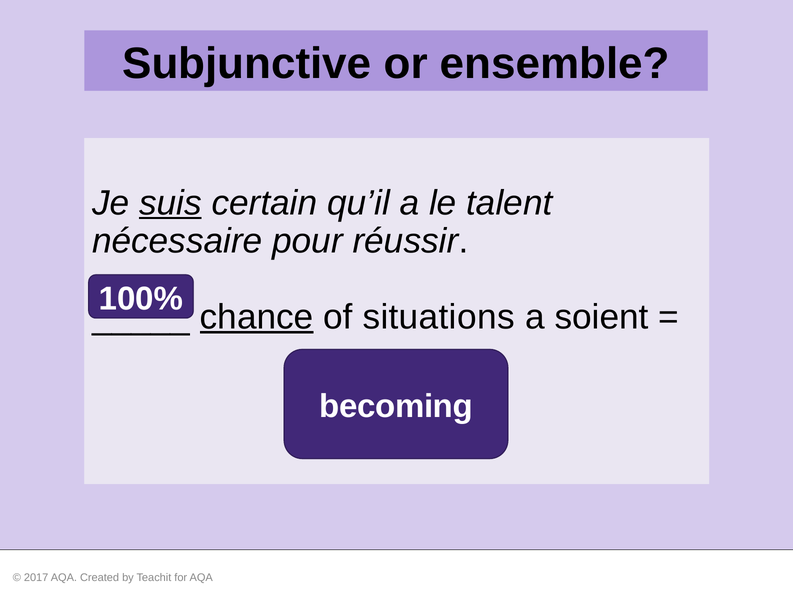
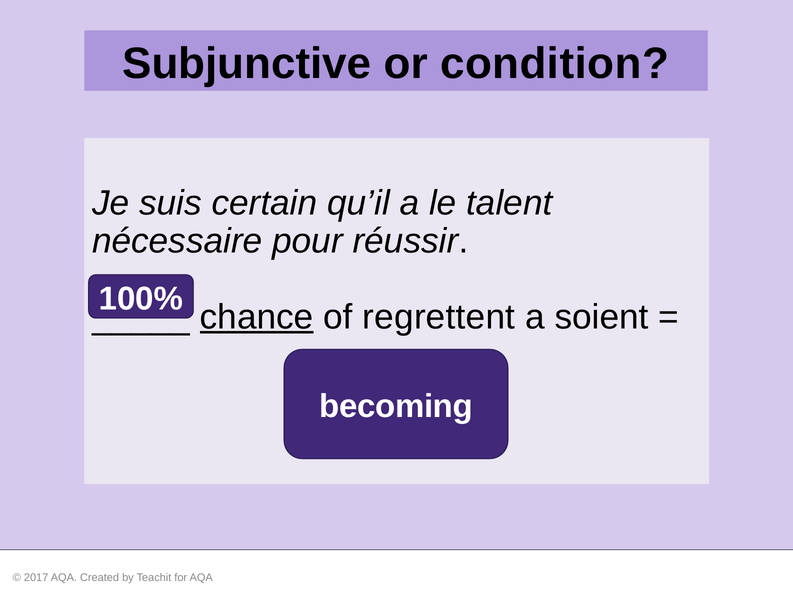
ensemble: ensemble -> condition (555, 64)
suis underline: present -> none (170, 203)
situations: situations -> regrettent (439, 318)
